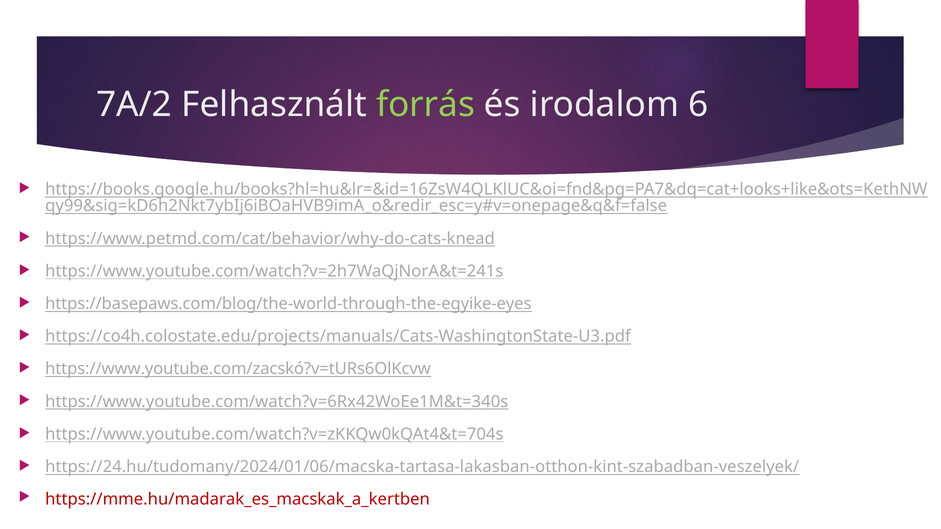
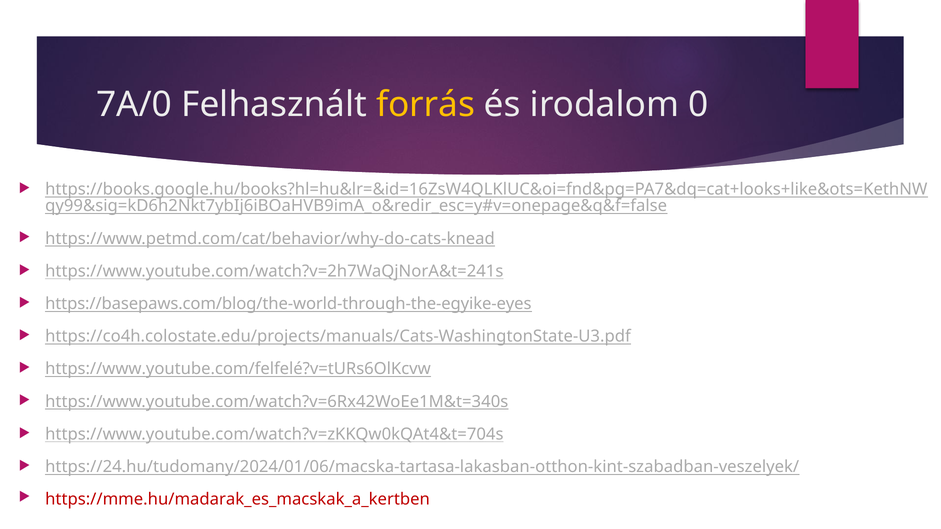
7A/2: 7A/2 -> 7A/0 (134, 105)
forrás colour: light green -> yellow (426, 105)
6: 6 -> 0 (698, 105)
https://www.youtube.com/zacskó?v=tURs6OlKcvw: https://www.youtube.com/zacskó?v=tURs6OlKcvw -> https://www.youtube.com/felfelé?v=tURs6OlKcvw (238, 369)
